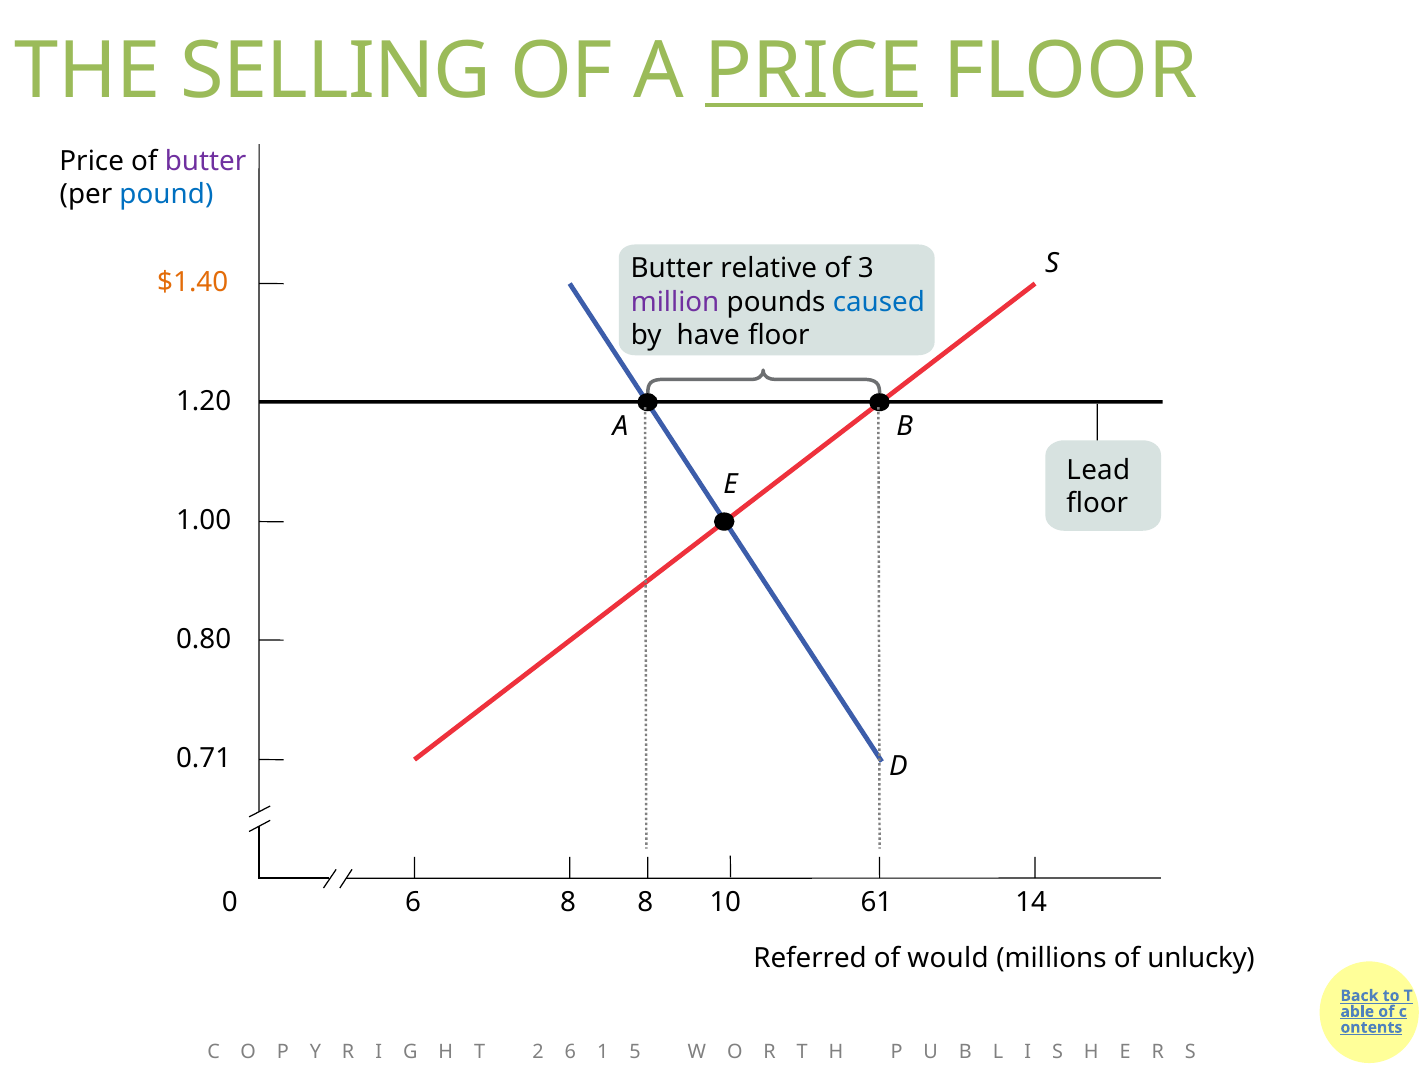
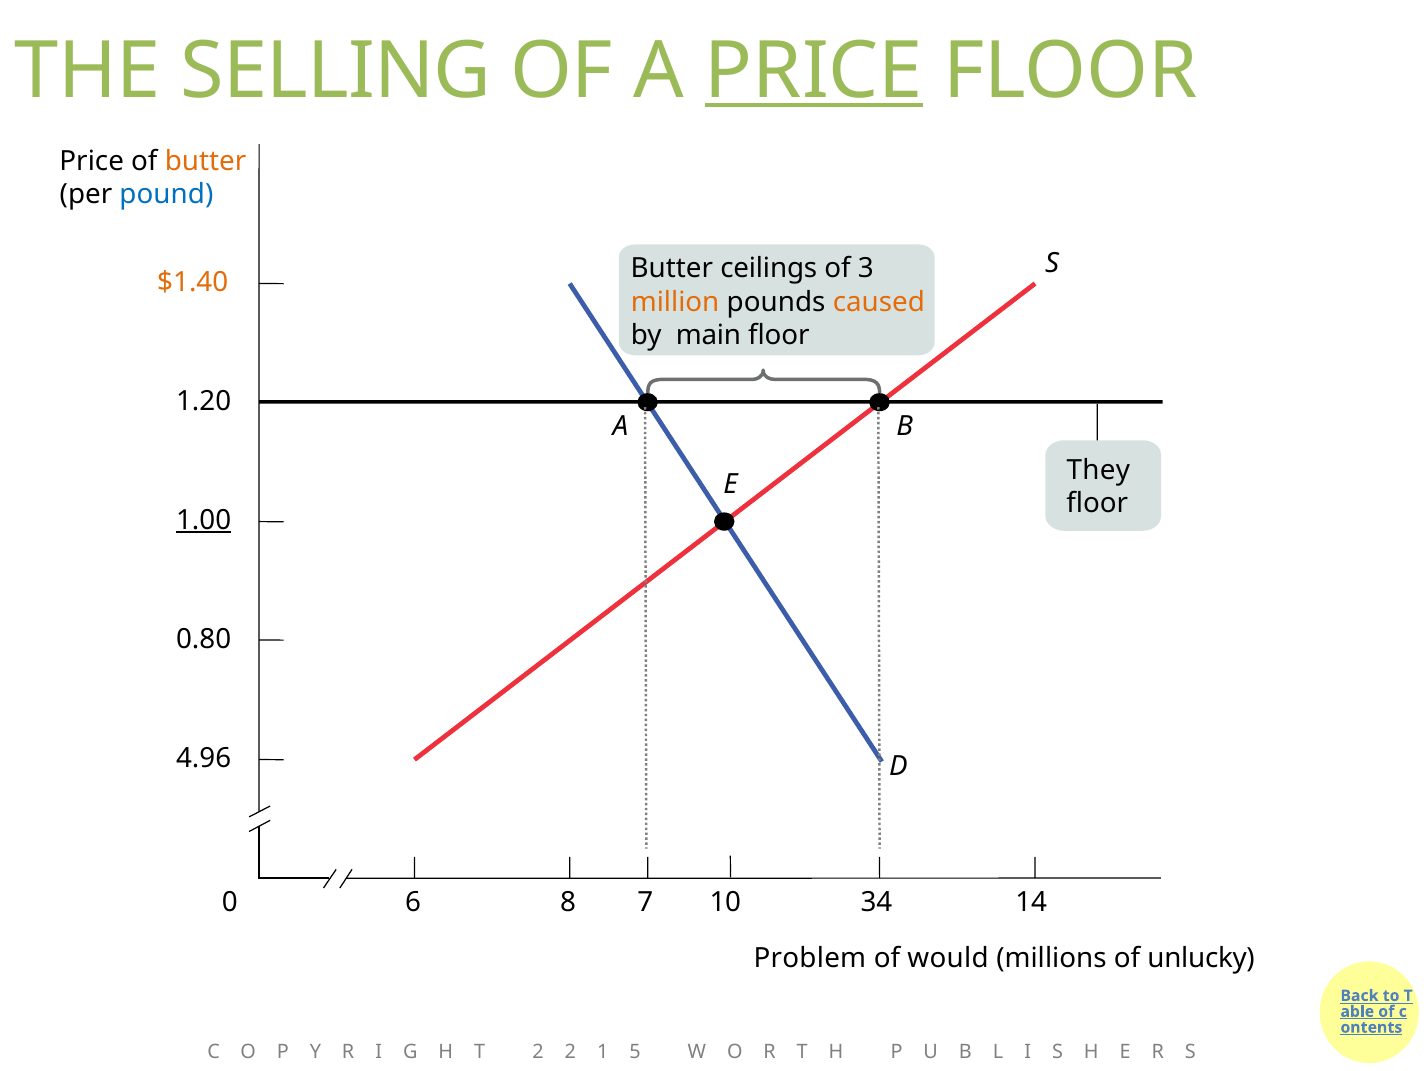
butter colour: purple -> orange (206, 161)
relative: relative -> ceilings (769, 269)
million colour: purple -> orange (675, 302)
caused colour: blue -> orange (879, 302)
have: have -> main (708, 335)
Lead: Lead -> They (1098, 470)
1.00 underline: none -> present (204, 520)
0.71: 0.71 -> 4.96 (204, 758)
8 8: 8 -> 7 (645, 902)
61: 61 -> 34 (876, 902)
Referred: Referred -> Problem (810, 959)
6: 6 -> 2 (570, 1052)
